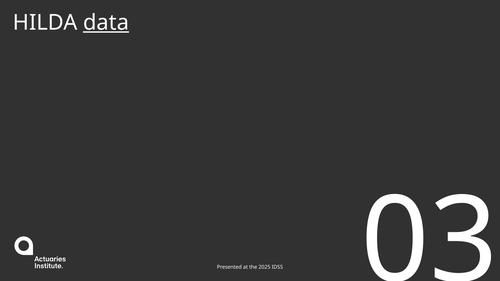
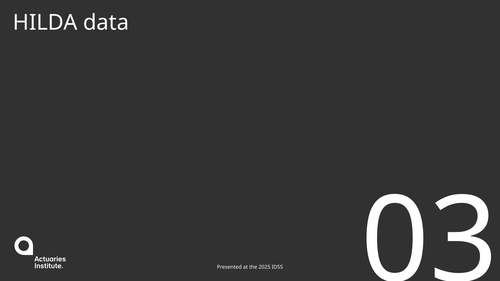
data underline: present -> none (106, 23)
